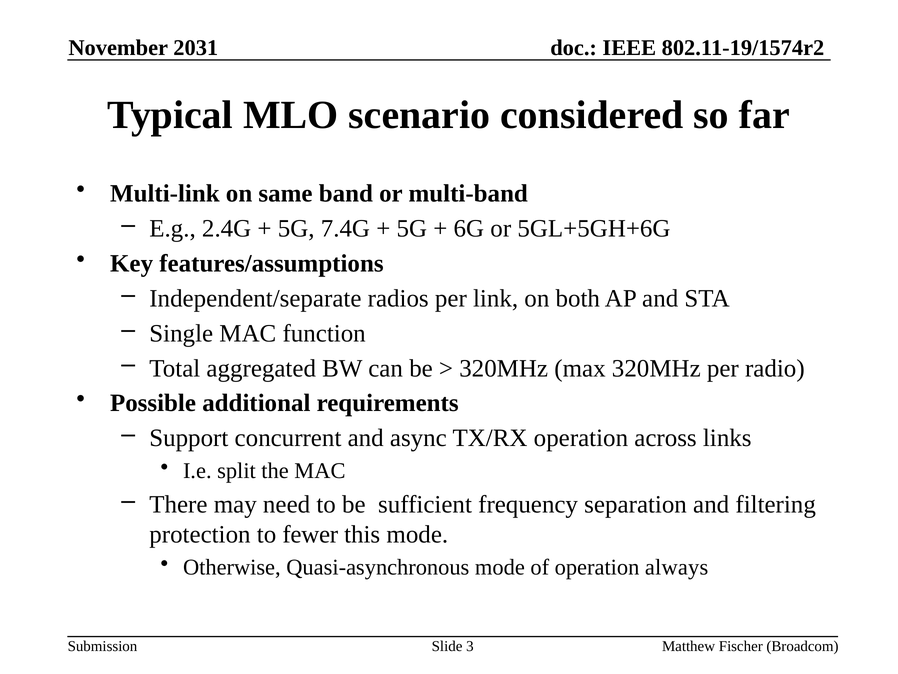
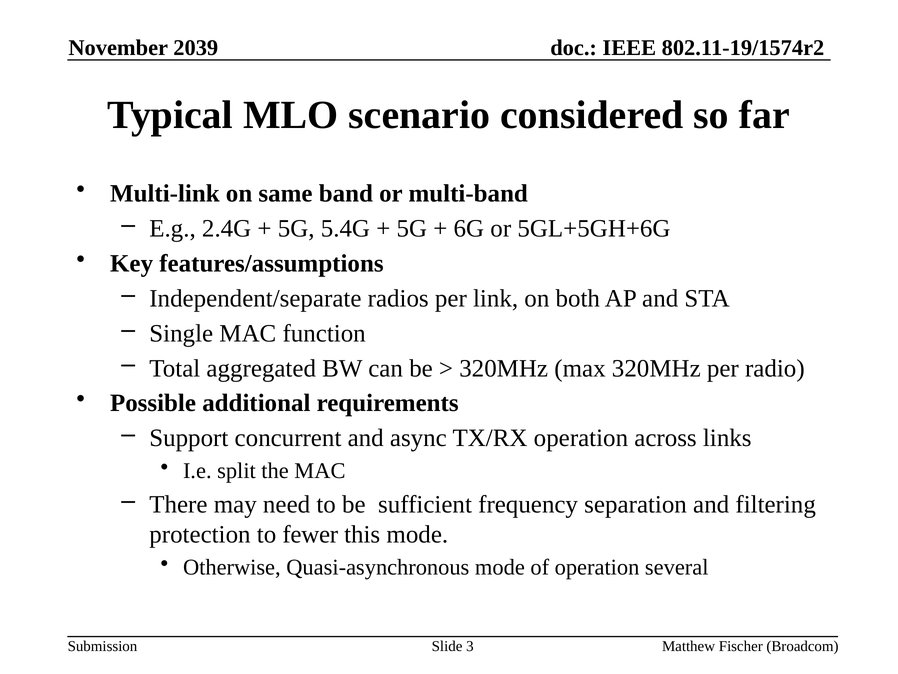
2031: 2031 -> 2039 (196, 48)
7.4G: 7.4G -> 5.4G (345, 228)
always: always -> several (677, 567)
